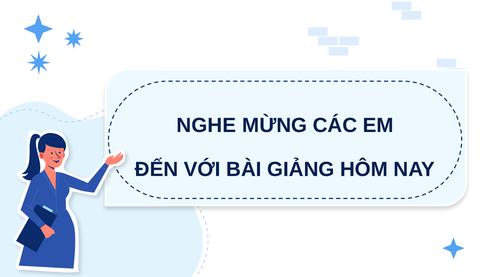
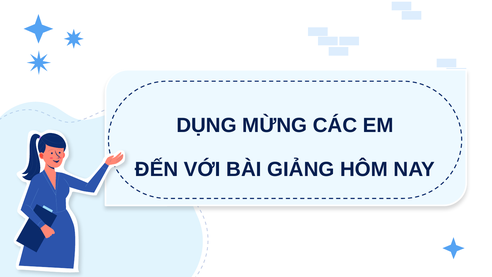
NGHE: NGHE -> DỤNG (206, 125)
